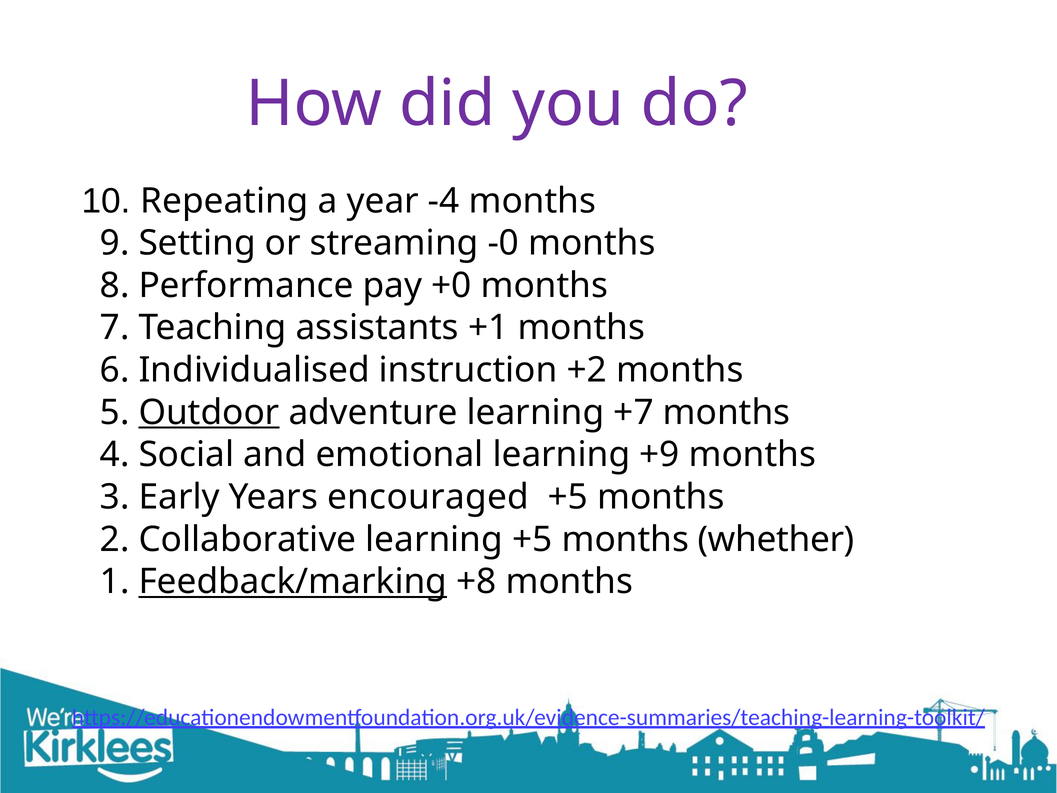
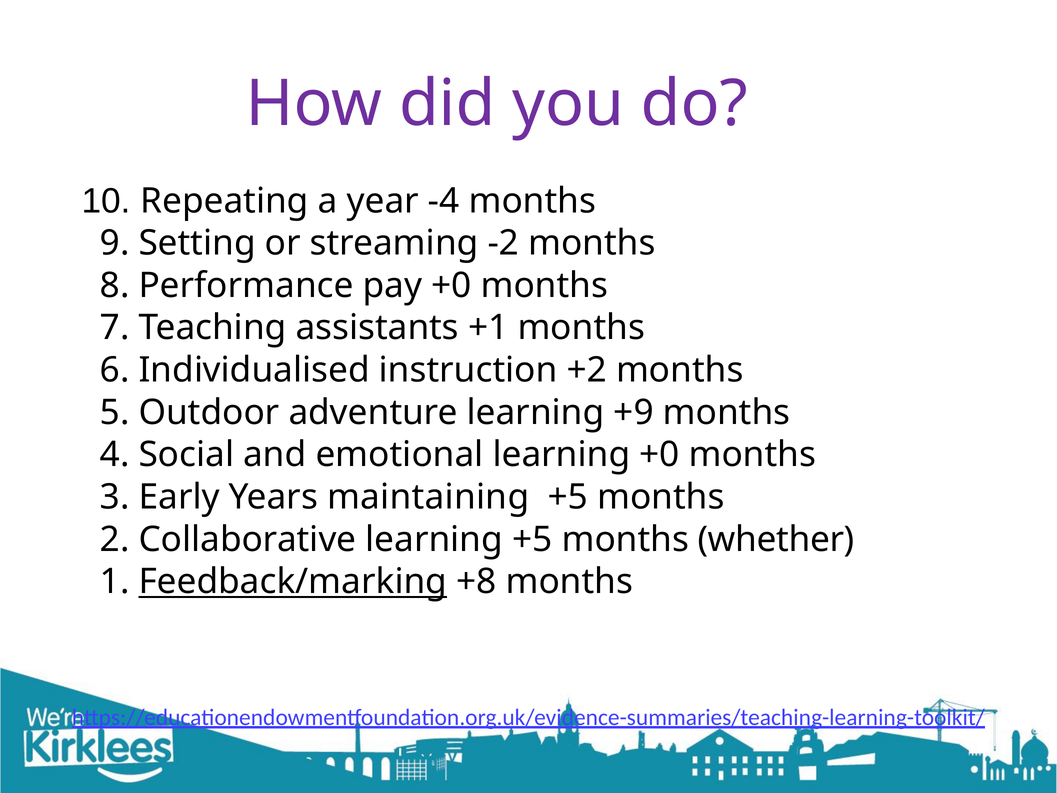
-0: -0 -> -2 (503, 243)
Outdoor underline: present -> none (209, 412)
+7: +7 -> +9 (634, 412)
learning +9: +9 -> +0 (659, 455)
encouraged: encouraged -> maintaining (428, 497)
